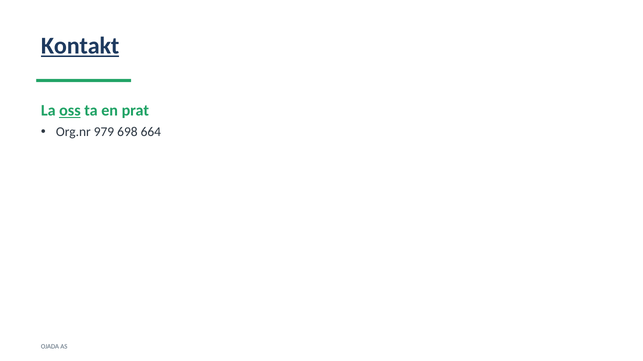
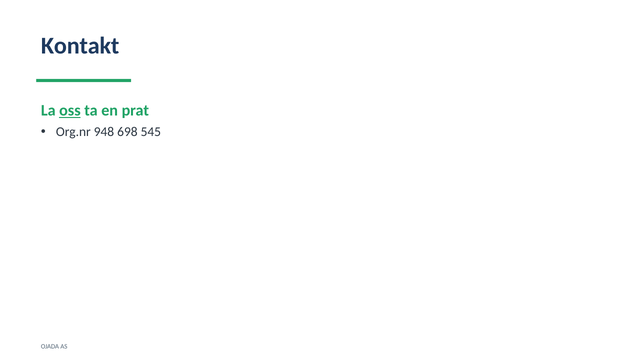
Kontakt underline: present -> none (80, 46)
979: 979 -> 948 (104, 132)
664: 664 -> 545 (151, 132)
